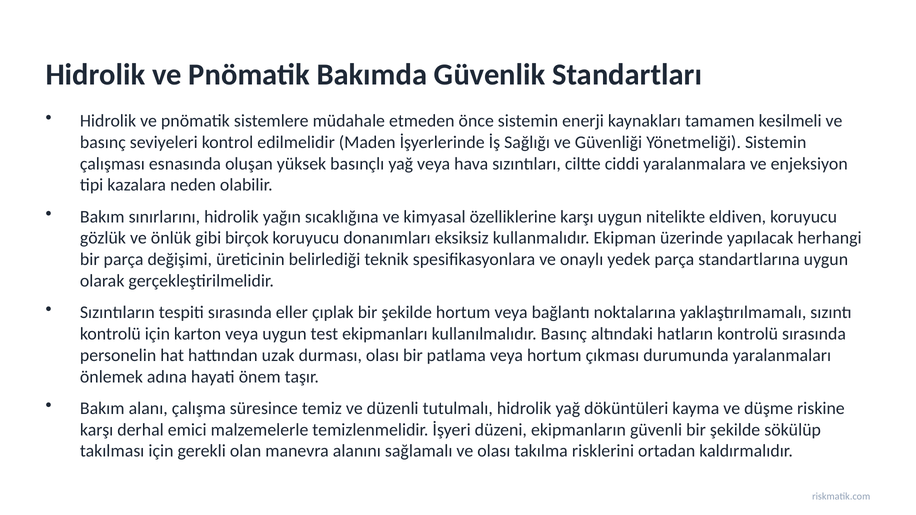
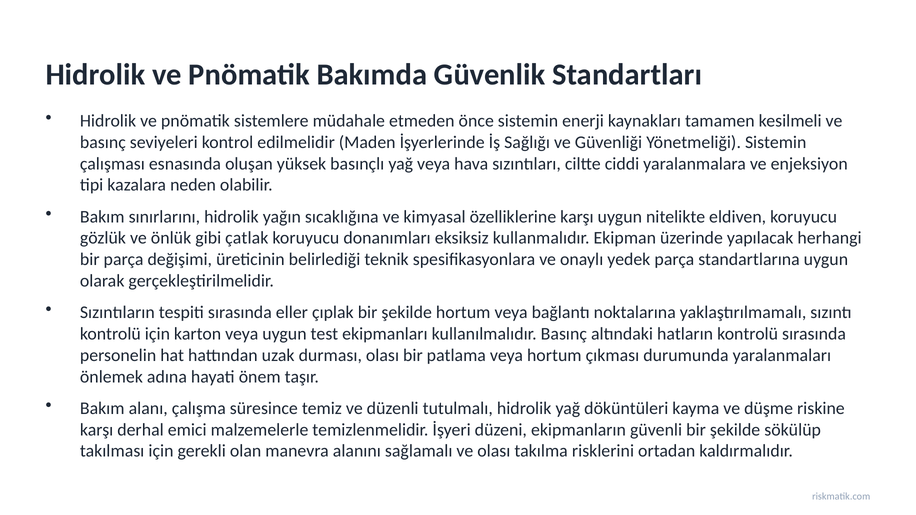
birçok: birçok -> çatlak (247, 238)
